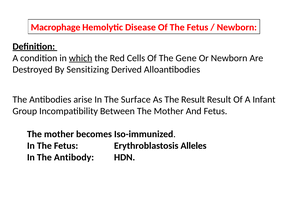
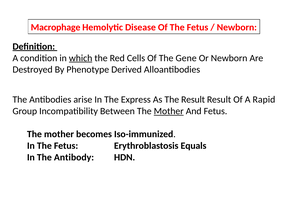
Sensitizing: Sensitizing -> Phenotype (88, 70)
Surface: Surface -> Express (136, 100)
Infant: Infant -> Rapid (264, 100)
Mother underline: none -> present (169, 111)
Alleles: Alleles -> Equals (194, 146)
